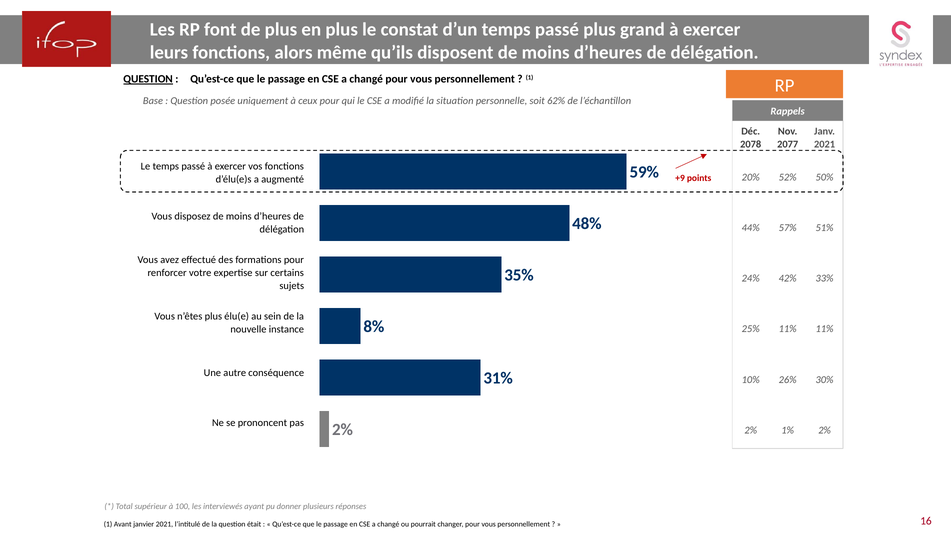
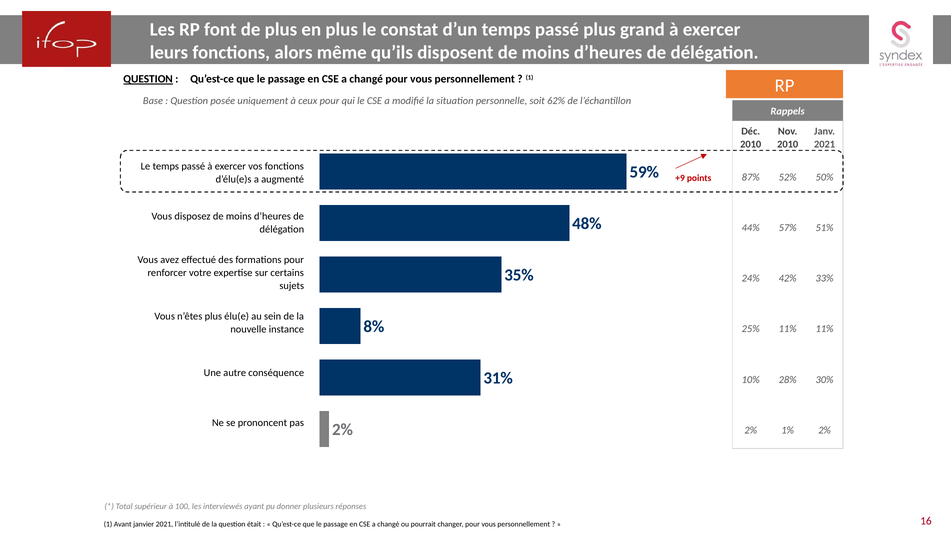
2078: 2078 -> 2010 (751, 144)
2077: 2077 -> 2010 (788, 144)
20%: 20% -> 87% (751, 177)
26%: 26% -> 28% (788, 380)
